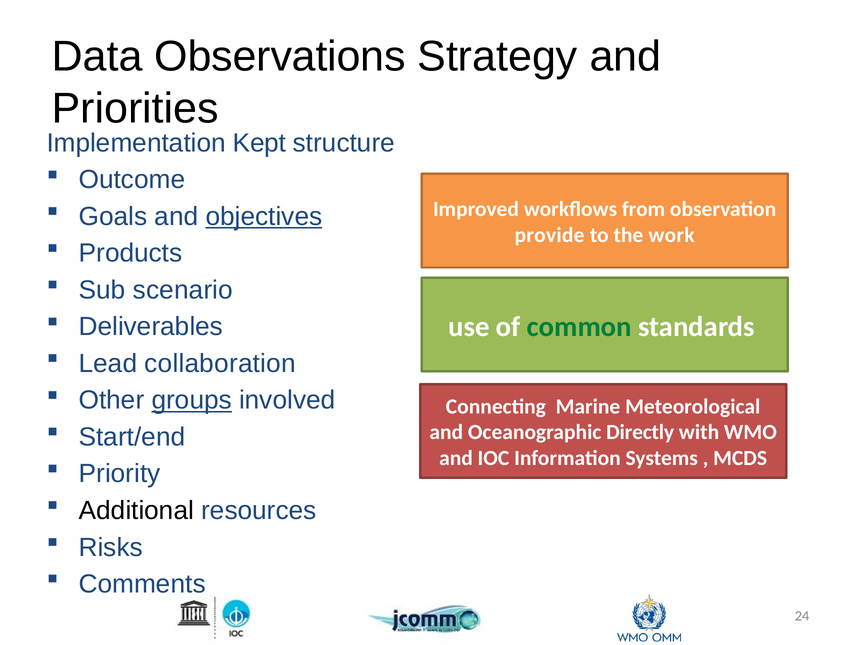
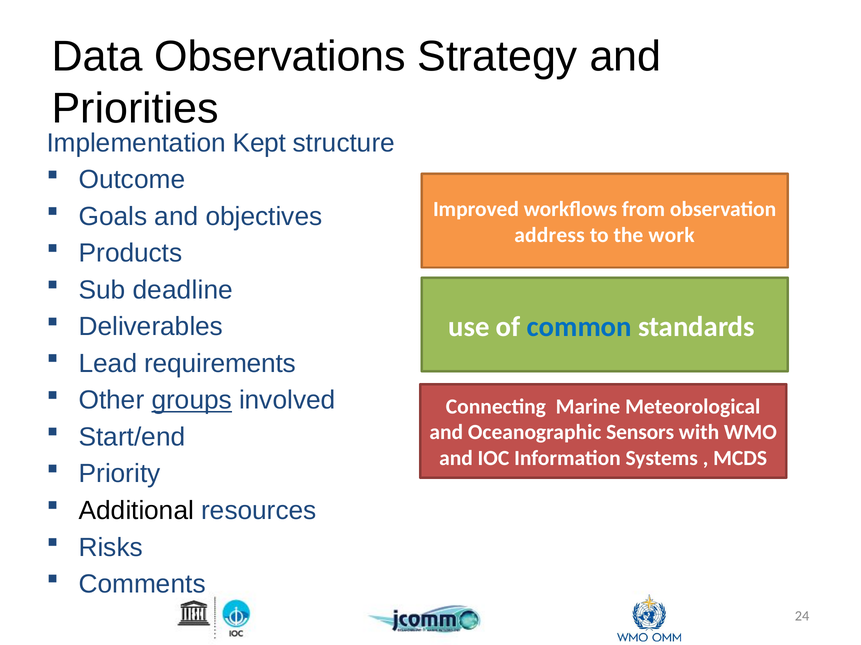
objectives underline: present -> none (264, 217)
provide: provide -> address (550, 235)
scenario: scenario -> deadline (183, 290)
common colour: green -> blue (579, 327)
collaboration: collaboration -> requirements (220, 364)
Directly: Directly -> Sensors (640, 433)
